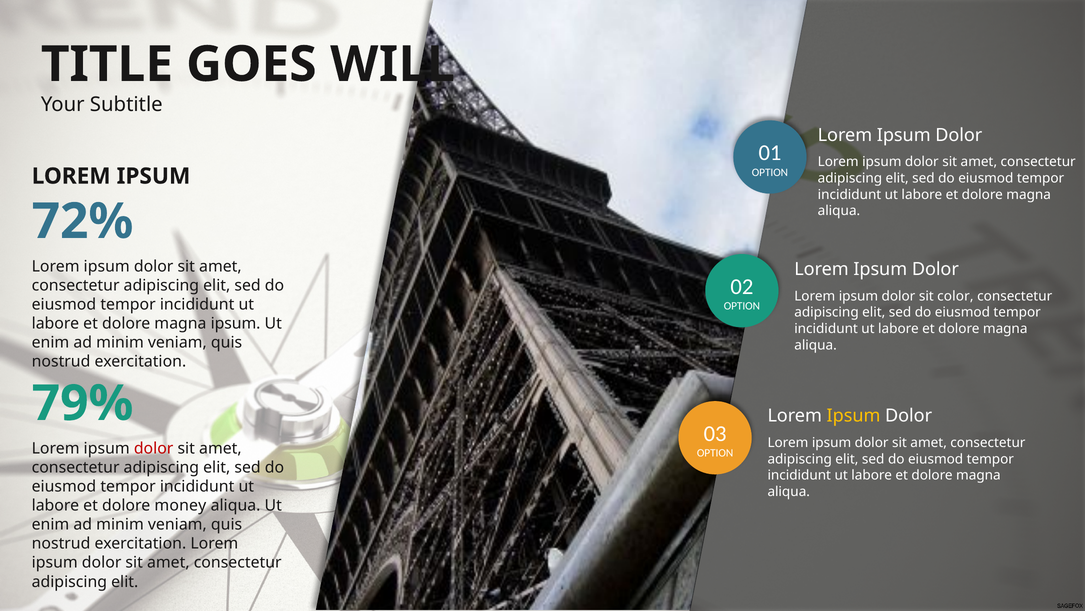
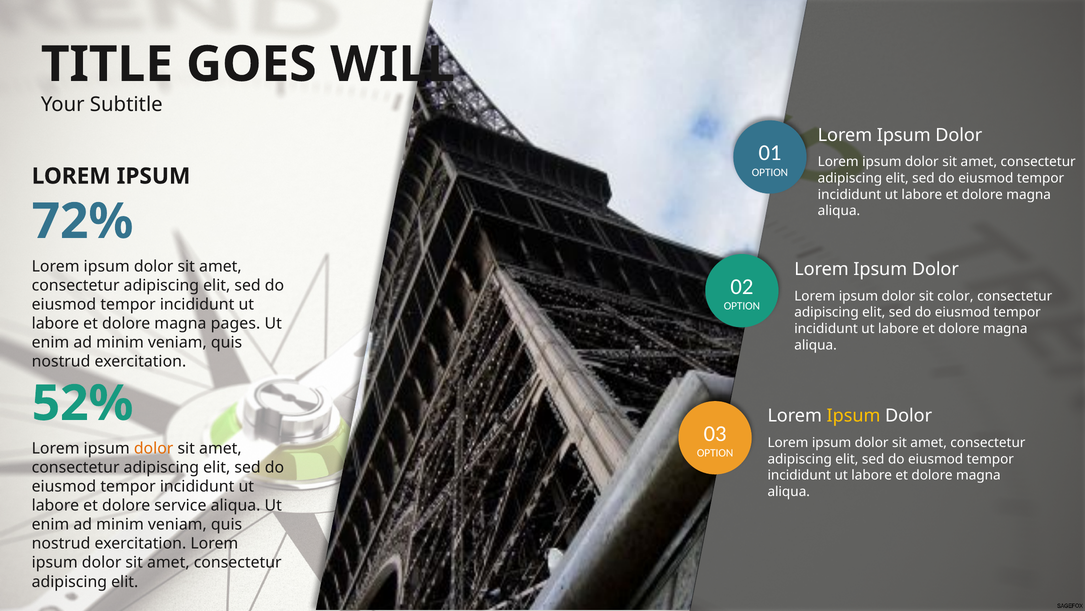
magna ipsum: ipsum -> pages (236, 323)
79%: 79% -> 52% (83, 403)
dolor colour: red -> orange (154, 448)
money: money -> service (180, 505)
